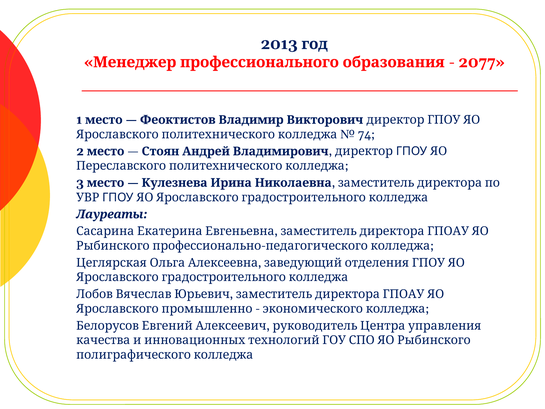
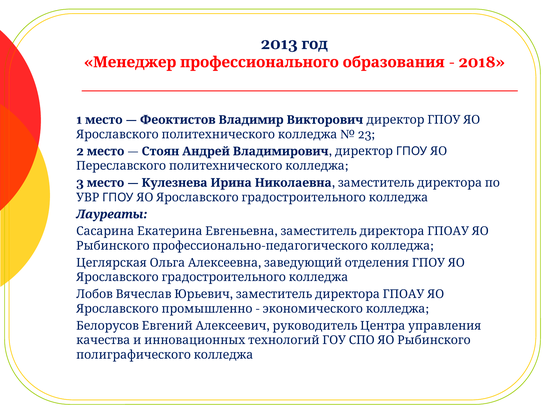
2077: 2077 -> 2018 (482, 62)
74: 74 -> 23 (367, 134)
